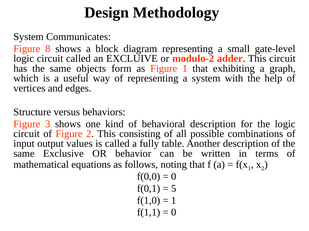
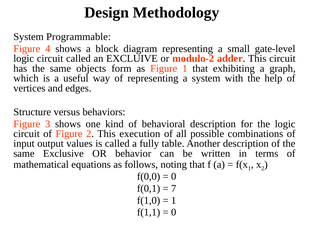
Communicates: Communicates -> Programmable (78, 37)
8: 8 -> 4 (48, 49)
consisting: consisting -> execution (140, 134)
5: 5 -> 7 (174, 189)
